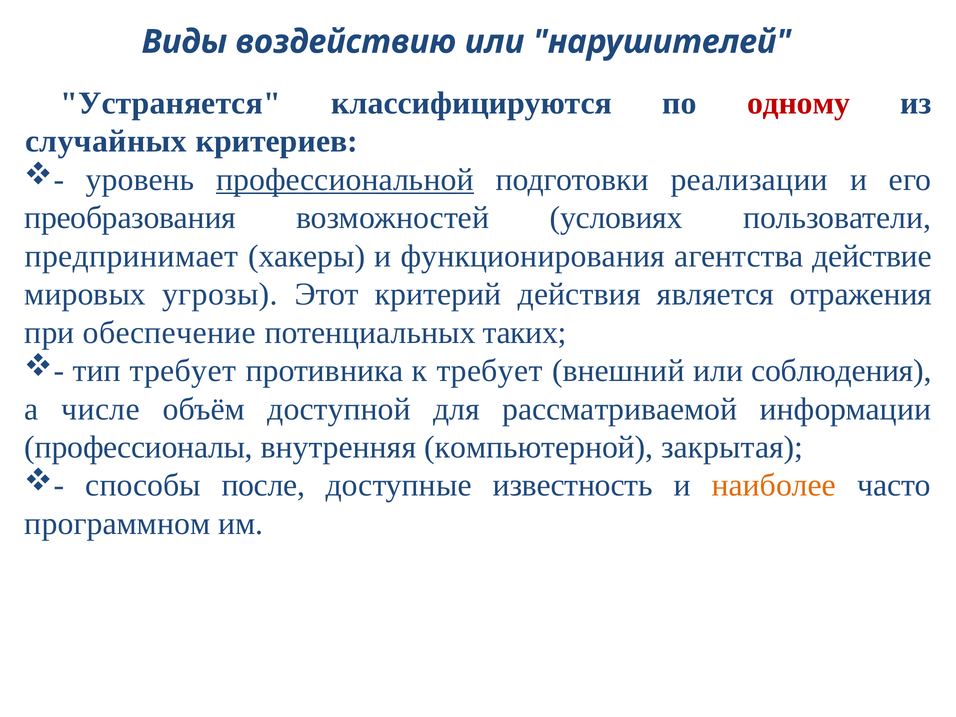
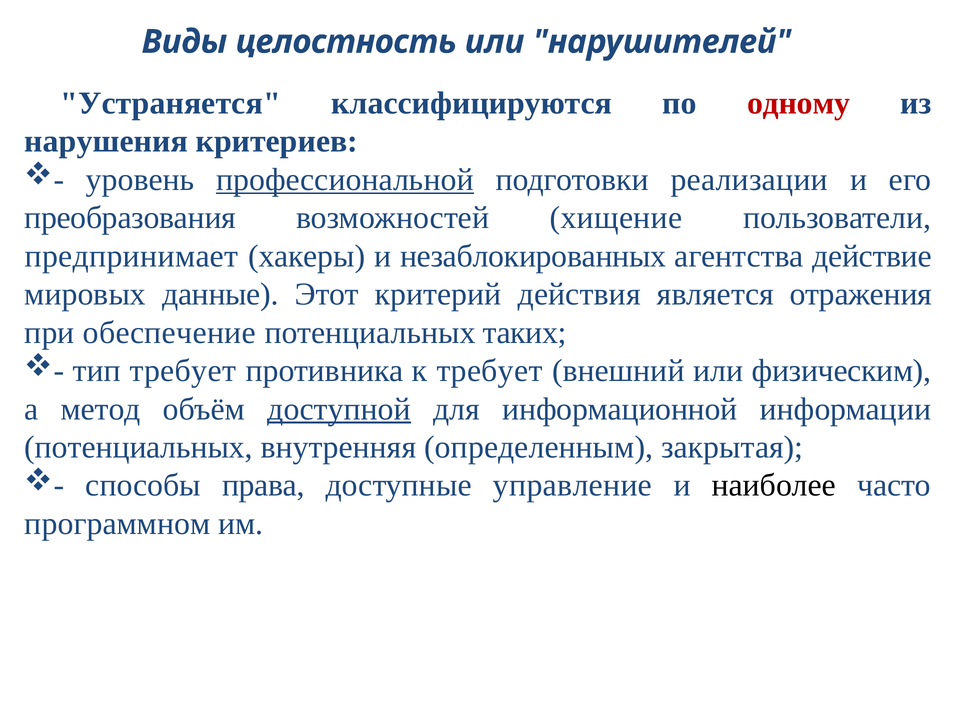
воздействию: воздействию -> целостность (346, 42)
случайных: случайных -> нарушения (106, 141)
условиях: условиях -> хищение (616, 218)
функционирования: функционирования -> незаблокированных (533, 256)
угрозы: угрозы -> данные (220, 294)
соблюдения: соблюдения -> физическим (841, 371)
числе: числе -> метод (101, 409)
доступной underline: none -> present (339, 409)
рассматриваемой: рассматриваемой -> информационной (620, 409)
профессионалы: профессионалы -> потенциальных (139, 447)
компьютерной: компьютерной -> определенным (539, 447)
после: после -> права (263, 485)
известность: известность -> управление (572, 485)
наиболее colour: orange -> black (774, 485)
